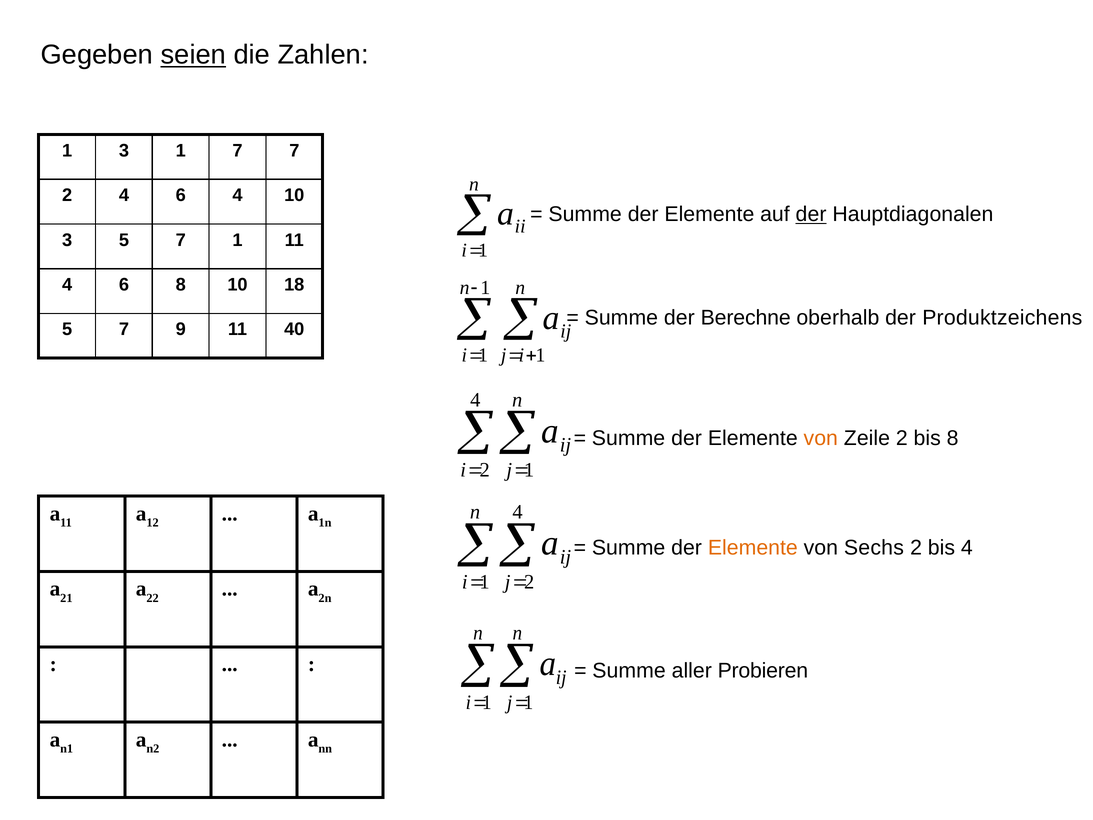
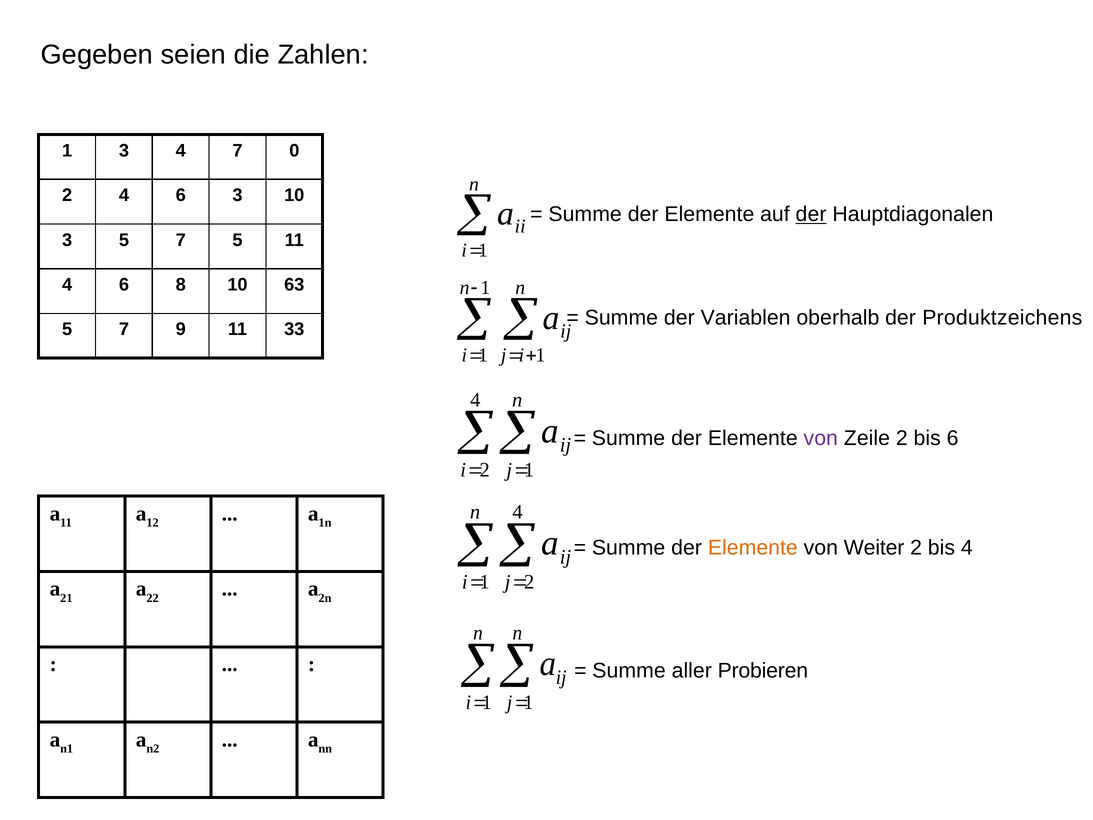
seien underline: present -> none (193, 55)
3 1: 1 -> 4 (181, 151)
7 7: 7 -> 0 (294, 151)
6 4: 4 -> 3 (238, 195)
7 1: 1 -> 5 (238, 240)
18: 18 -> 63 (294, 285)
Berechne: Berechne -> Variablen (746, 318)
40: 40 -> 33 (294, 329)
von colour: orange -> purple (821, 438)
bis 8: 8 -> 6 (953, 438)
Sechs: Sechs -> Weiter (874, 548)
